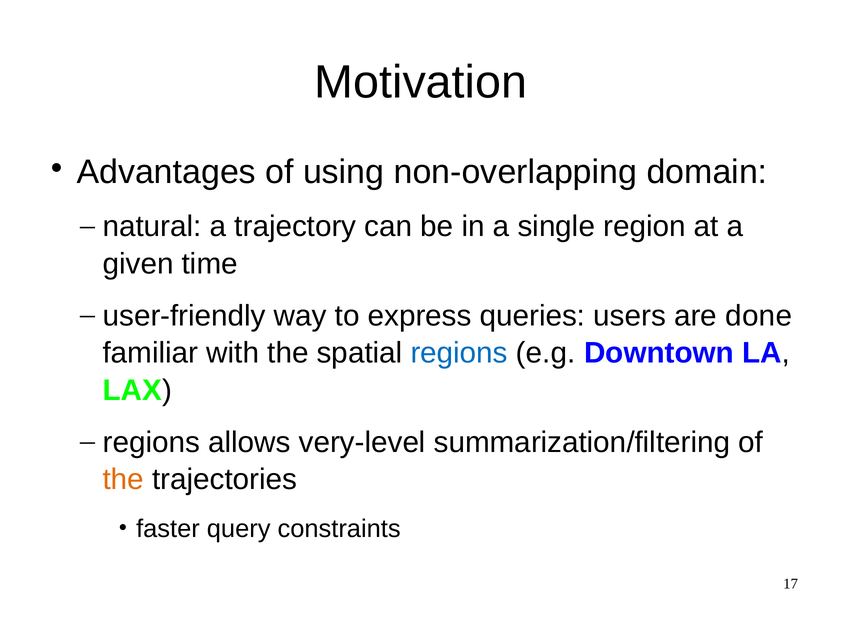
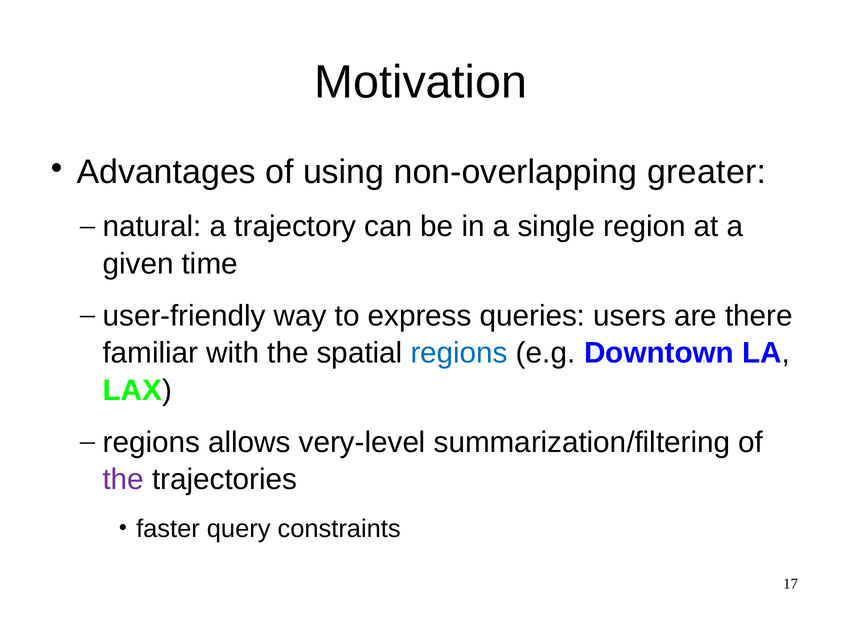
domain: domain -> greater (707, 172)
done: done -> there (759, 316)
the colour: orange -> purple (123, 479)
